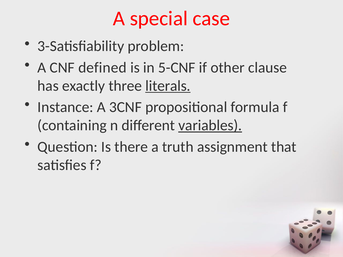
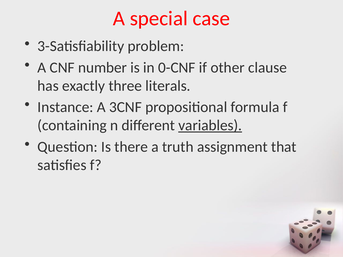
defined: defined -> number (103, 68)
5-CNF: 5-CNF -> 0-CNF (177, 68)
literals underline: present -> none (168, 86)
